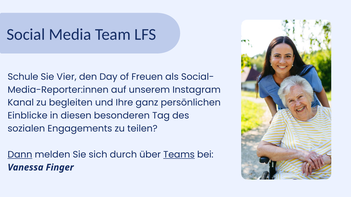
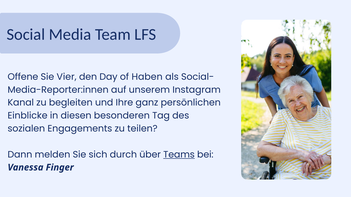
Schule: Schule -> Offene (23, 77)
Freuen: Freuen -> Haben (147, 77)
Dann underline: present -> none (20, 155)
